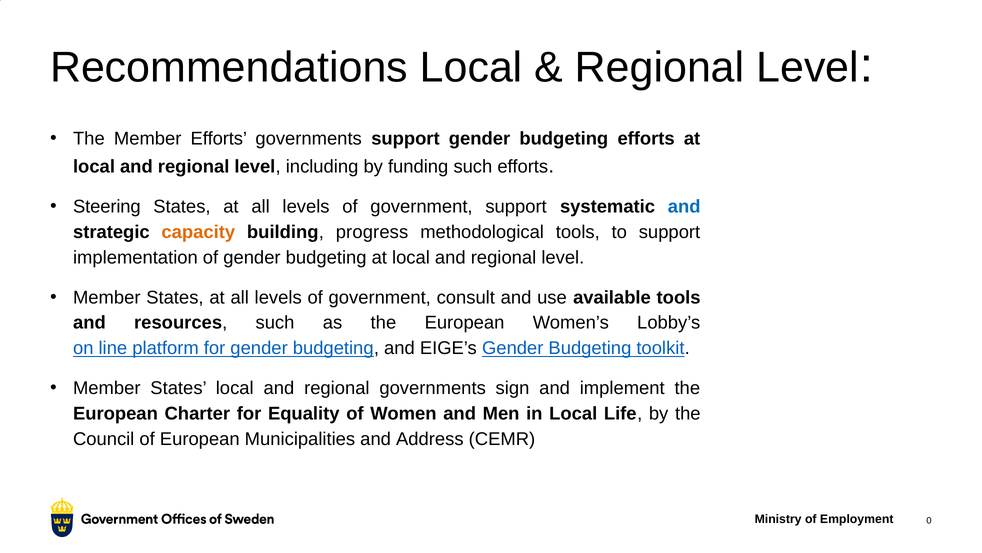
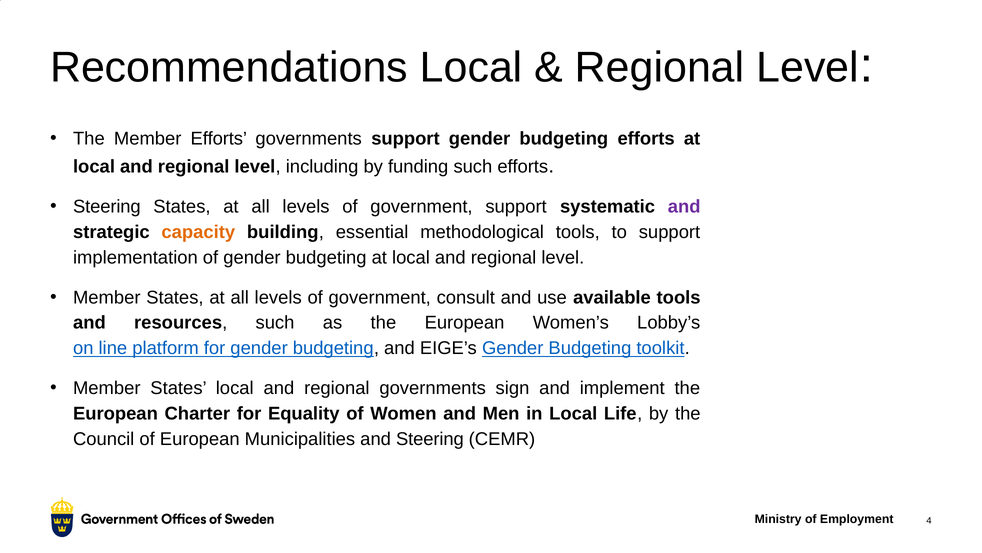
and colour: blue -> purple (684, 207)
progress: progress -> essential (372, 232)
and Address: Address -> Steering (430, 438)
0: 0 -> 4 (929, 520)
